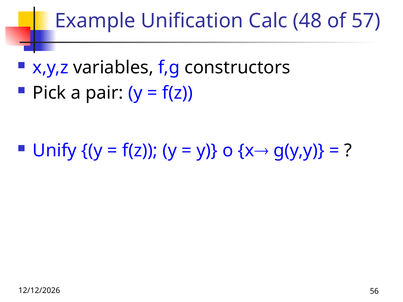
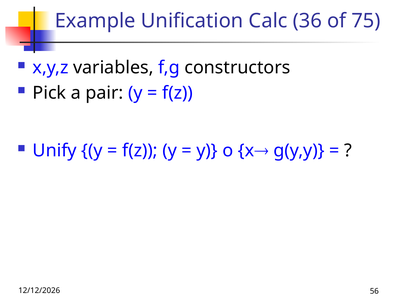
48: 48 -> 36 (307, 21)
57: 57 -> 75 (366, 21)
